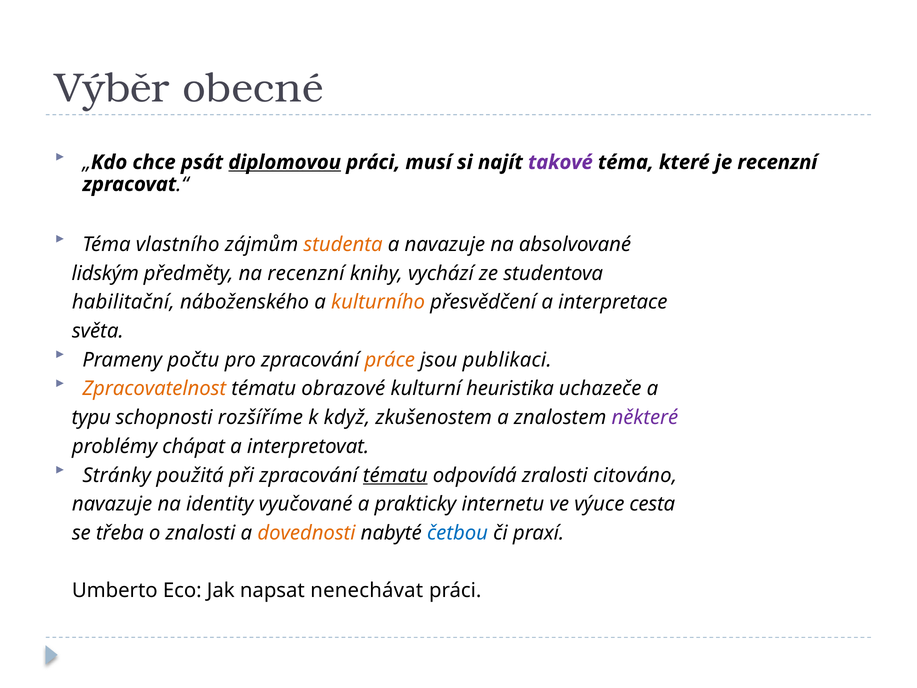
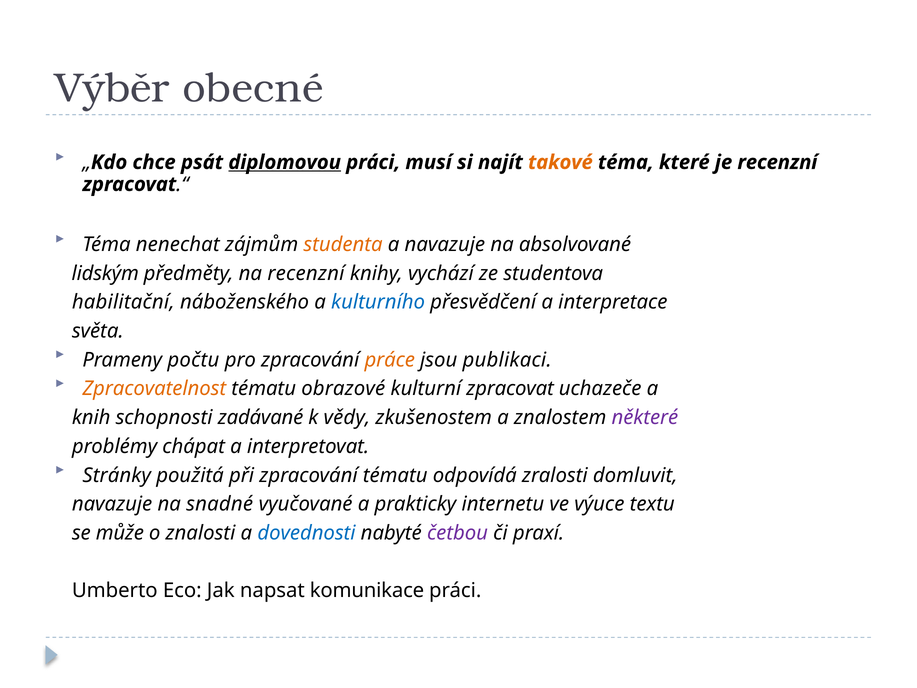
takové colour: purple -> orange (560, 162)
vlastního: vlastního -> nenechat (178, 244)
kulturního colour: orange -> blue (378, 302)
heuristika: heuristika -> zpracovat (510, 389)
typu: typu -> knih (91, 417)
rozšíříme: rozšíříme -> zadávané (261, 417)
když: když -> vědy (347, 417)
tématu underline: present -> none (395, 475)
citováno: citováno -> domluvit (635, 475)
identity: identity -> snadné (220, 504)
cesta: cesta -> textu (652, 504)
třeba: třeba -> může (120, 533)
dovednosti colour: orange -> blue (306, 533)
četbou colour: blue -> purple (457, 533)
nenechávat: nenechávat -> komunikace (367, 591)
